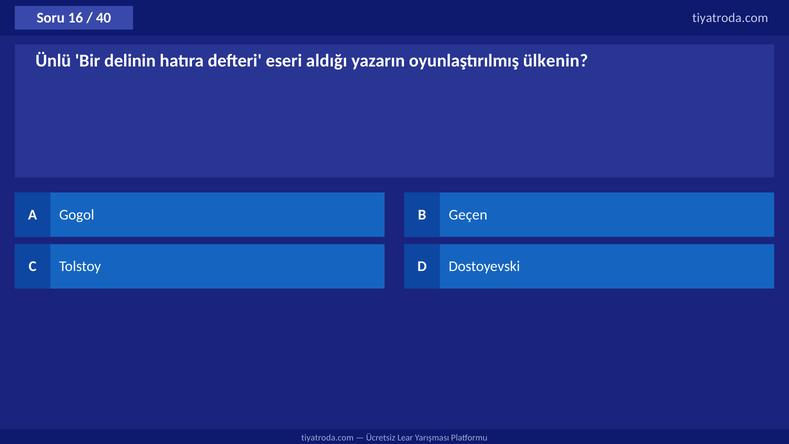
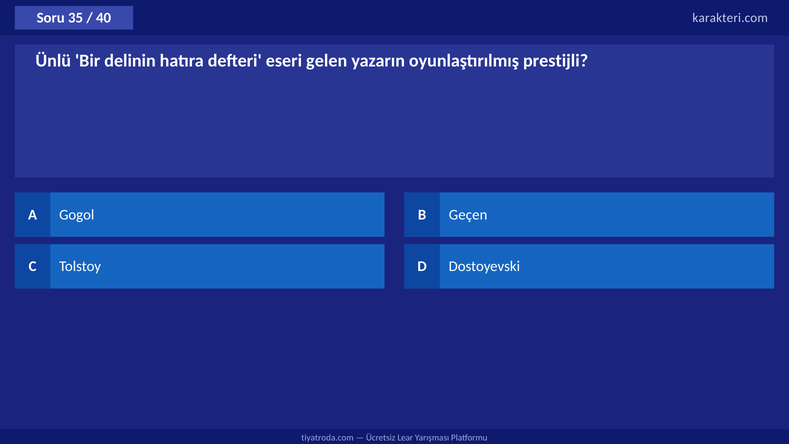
16: 16 -> 35 (76, 18)
40 tiyatroda.com: tiyatroda.com -> karakteri.com (730, 18)
aldığı: aldığı -> gelen (327, 61)
ülkenin: ülkenin -> prestijli (556, 61)
